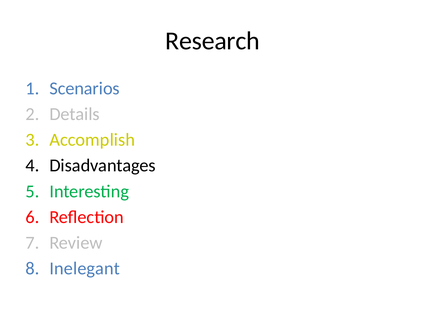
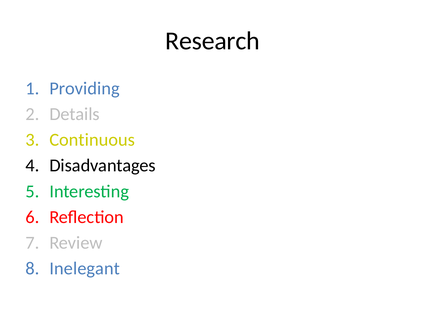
Scenarios: Scenarios -> Providing (85, 89)
Accomplish: Accomplish -> Continuous (92, 140)
